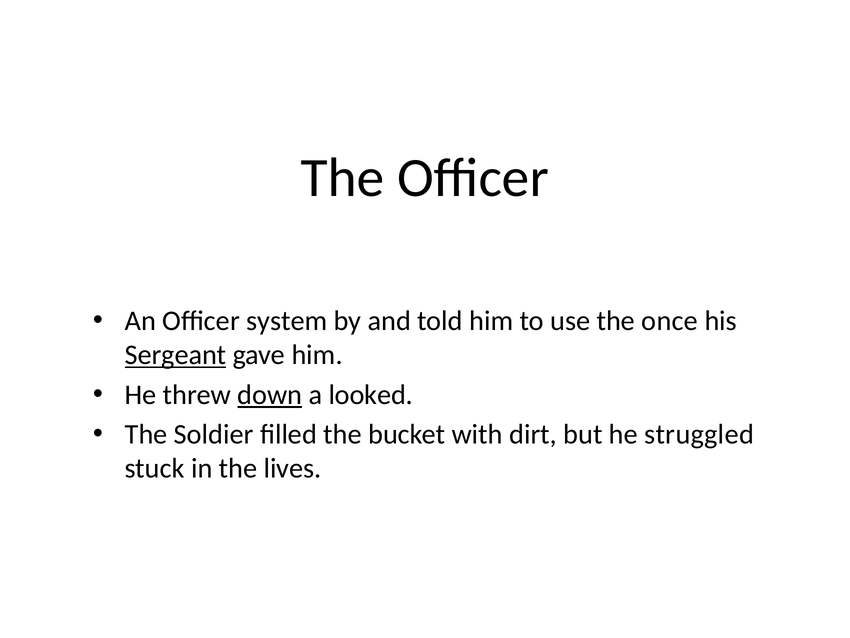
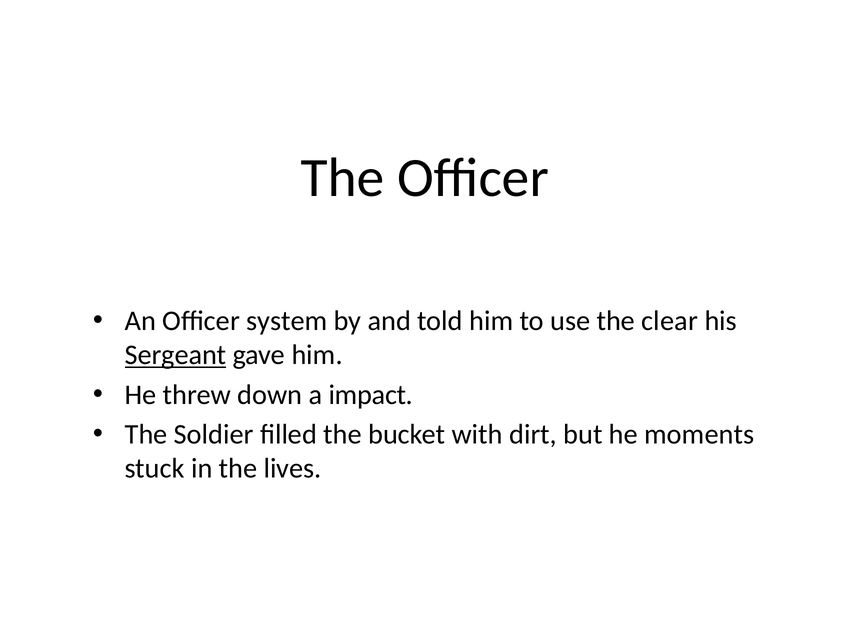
once: once -> clear (670, 321)
down underline: present -> none (270, 394)
looked: looked -> impact (371, 394)
struggled: struggled -> moments (699, 434)
